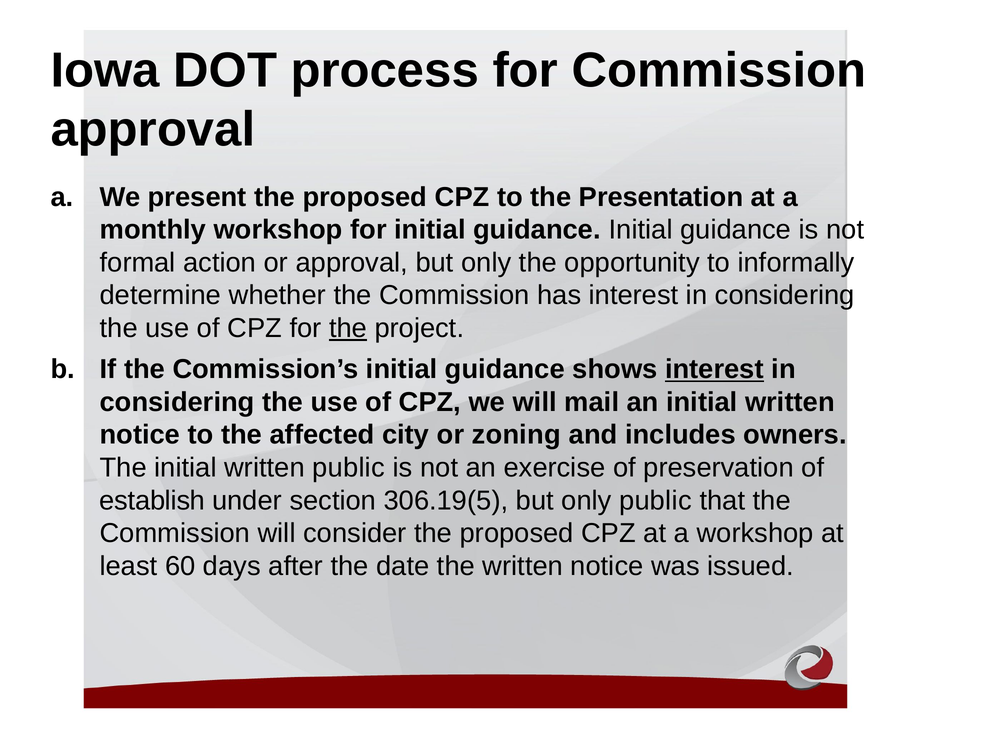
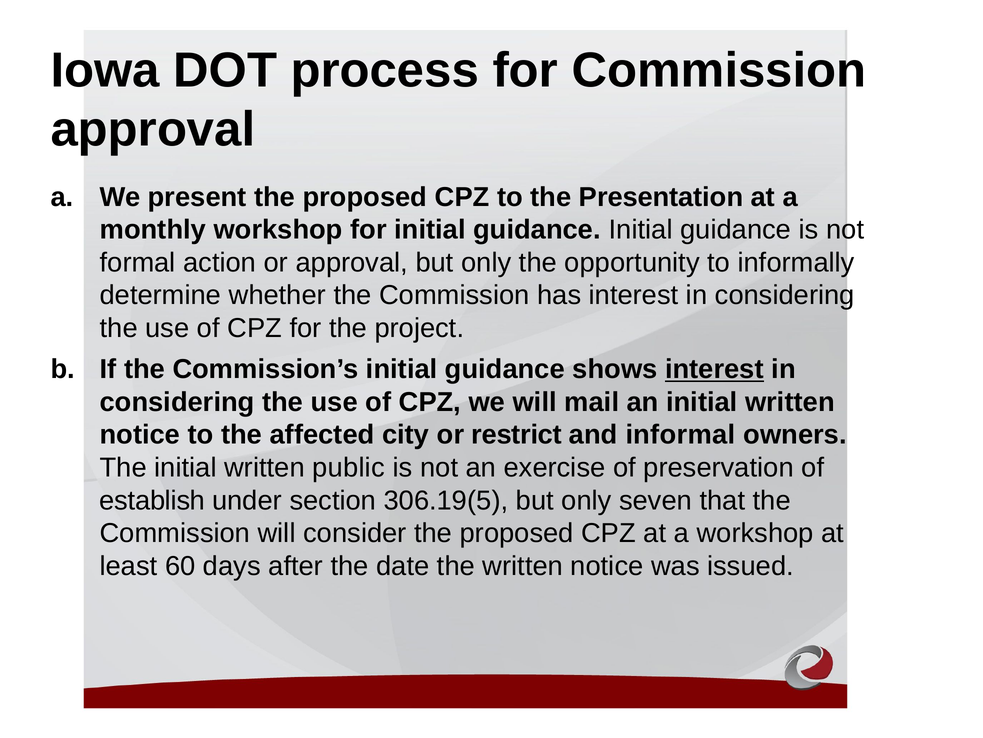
the underline: present -> none (348, 328)
zoning: zoning -> restrict (517, 434)
includes: includes -> informal (680, 434)
only public: public -> seven (656, 500)
